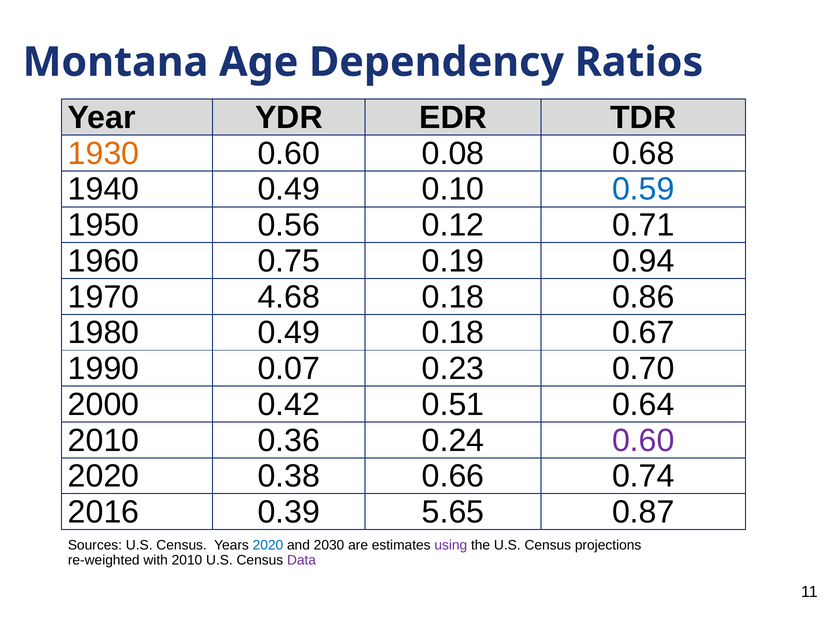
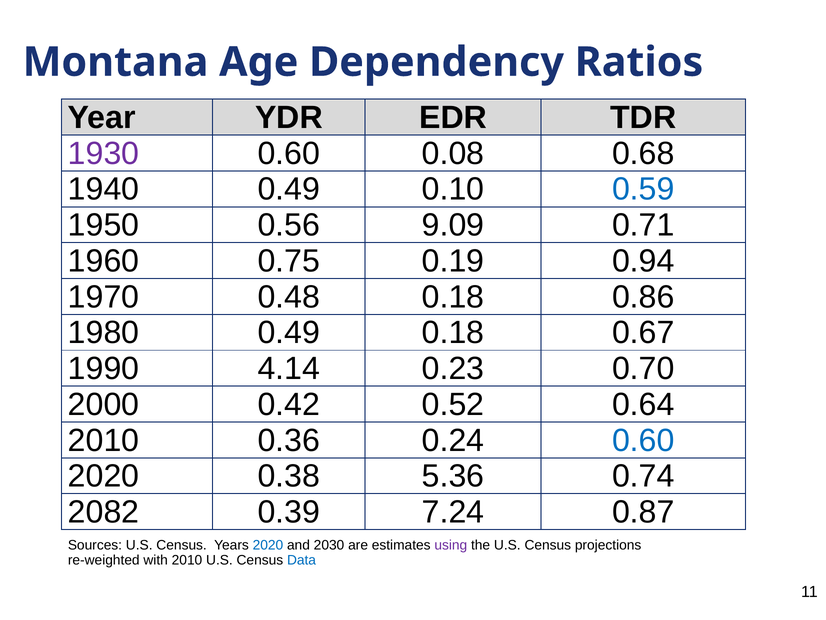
1930 colour: orange -> purple (104, 153)
0.12: 0.12 -> 9.09 (453, 225)
4.68: 4.68 -> 0.48 (289, 297)
0.07: 0.07 -> 4.14 (289, 368)
0.51: 0.51 -> 0.52 (453, 404)
0.60 colour: purple -> blue (643, 440)
0.66: 0.66 -> 5.36 (453, 476)
2016: 2016 -> 2082 (104, 512)
5.65: 5.65 -> 7.24 (453, 512)
Data colour: purple -> blue (302, 560)
